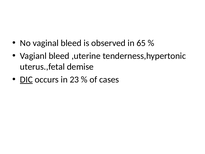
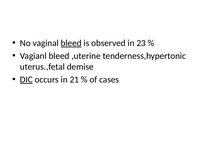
bleed underline: none -> present (71, 43)
65: 65 -> 23 (141, 43)
23: 23 -> 21 (74, 79)
